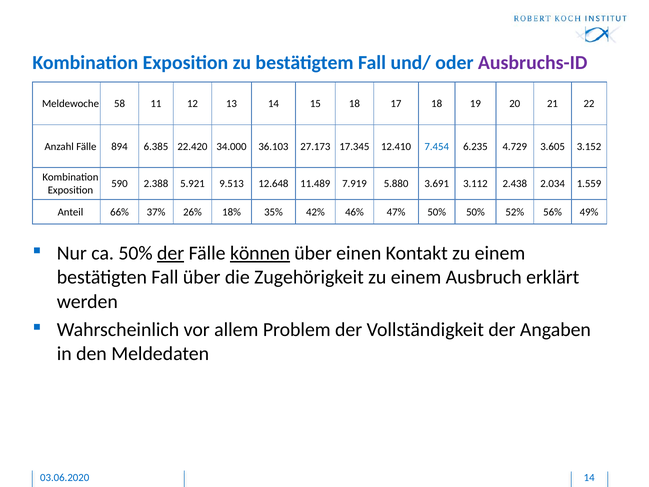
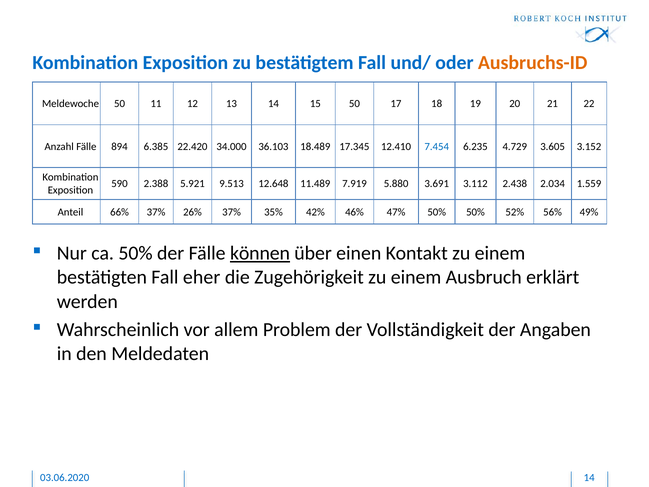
Ausbruchs-ID colour: purple -> orange (533, 62)
Meldewoche 58: 58 -> 50 (120, 104)
15 18: 18 -> 50 (354, 104)
27.173: 27.173 -> 18.489 (315, 146)
26% 18%: 18% -> 37% (232, 212)
der underline: present -> none (171, 253)
Fall über: über -> eher (202, 277)
